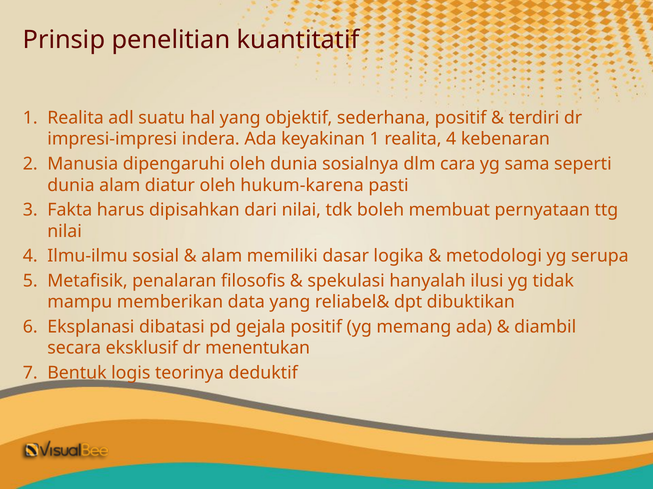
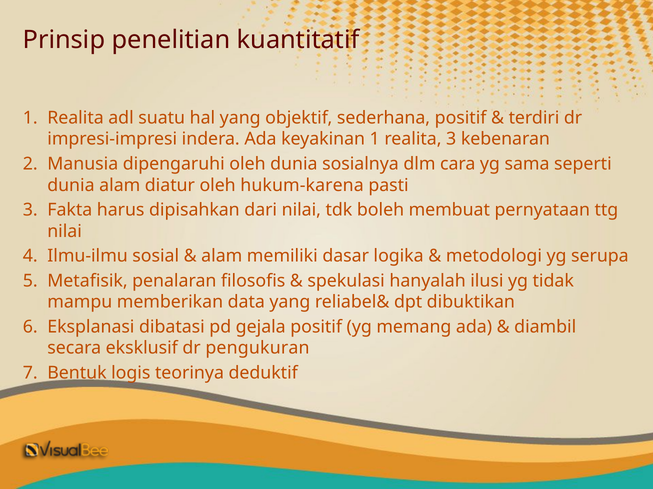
realita 4: 4 -> 3 (451, 139)
menentukan: menentukan -> pengukuran (257, 349)
